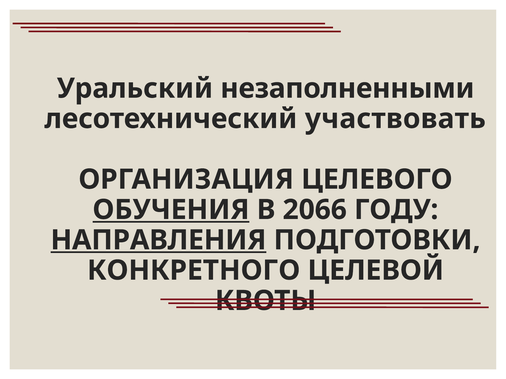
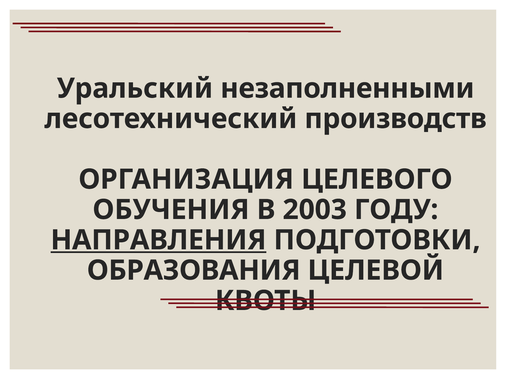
участвовать: участвовать -> производств (396, 119)
ОБУЧЕНИЯ underline: present -> none (171, 210)
2066: 2066 -> 2003 (315, 210)
КОНКРЕТНОГО: КОНКРЕТНОГО -> ОБРАЗОВАНИЯ (194, 271)
